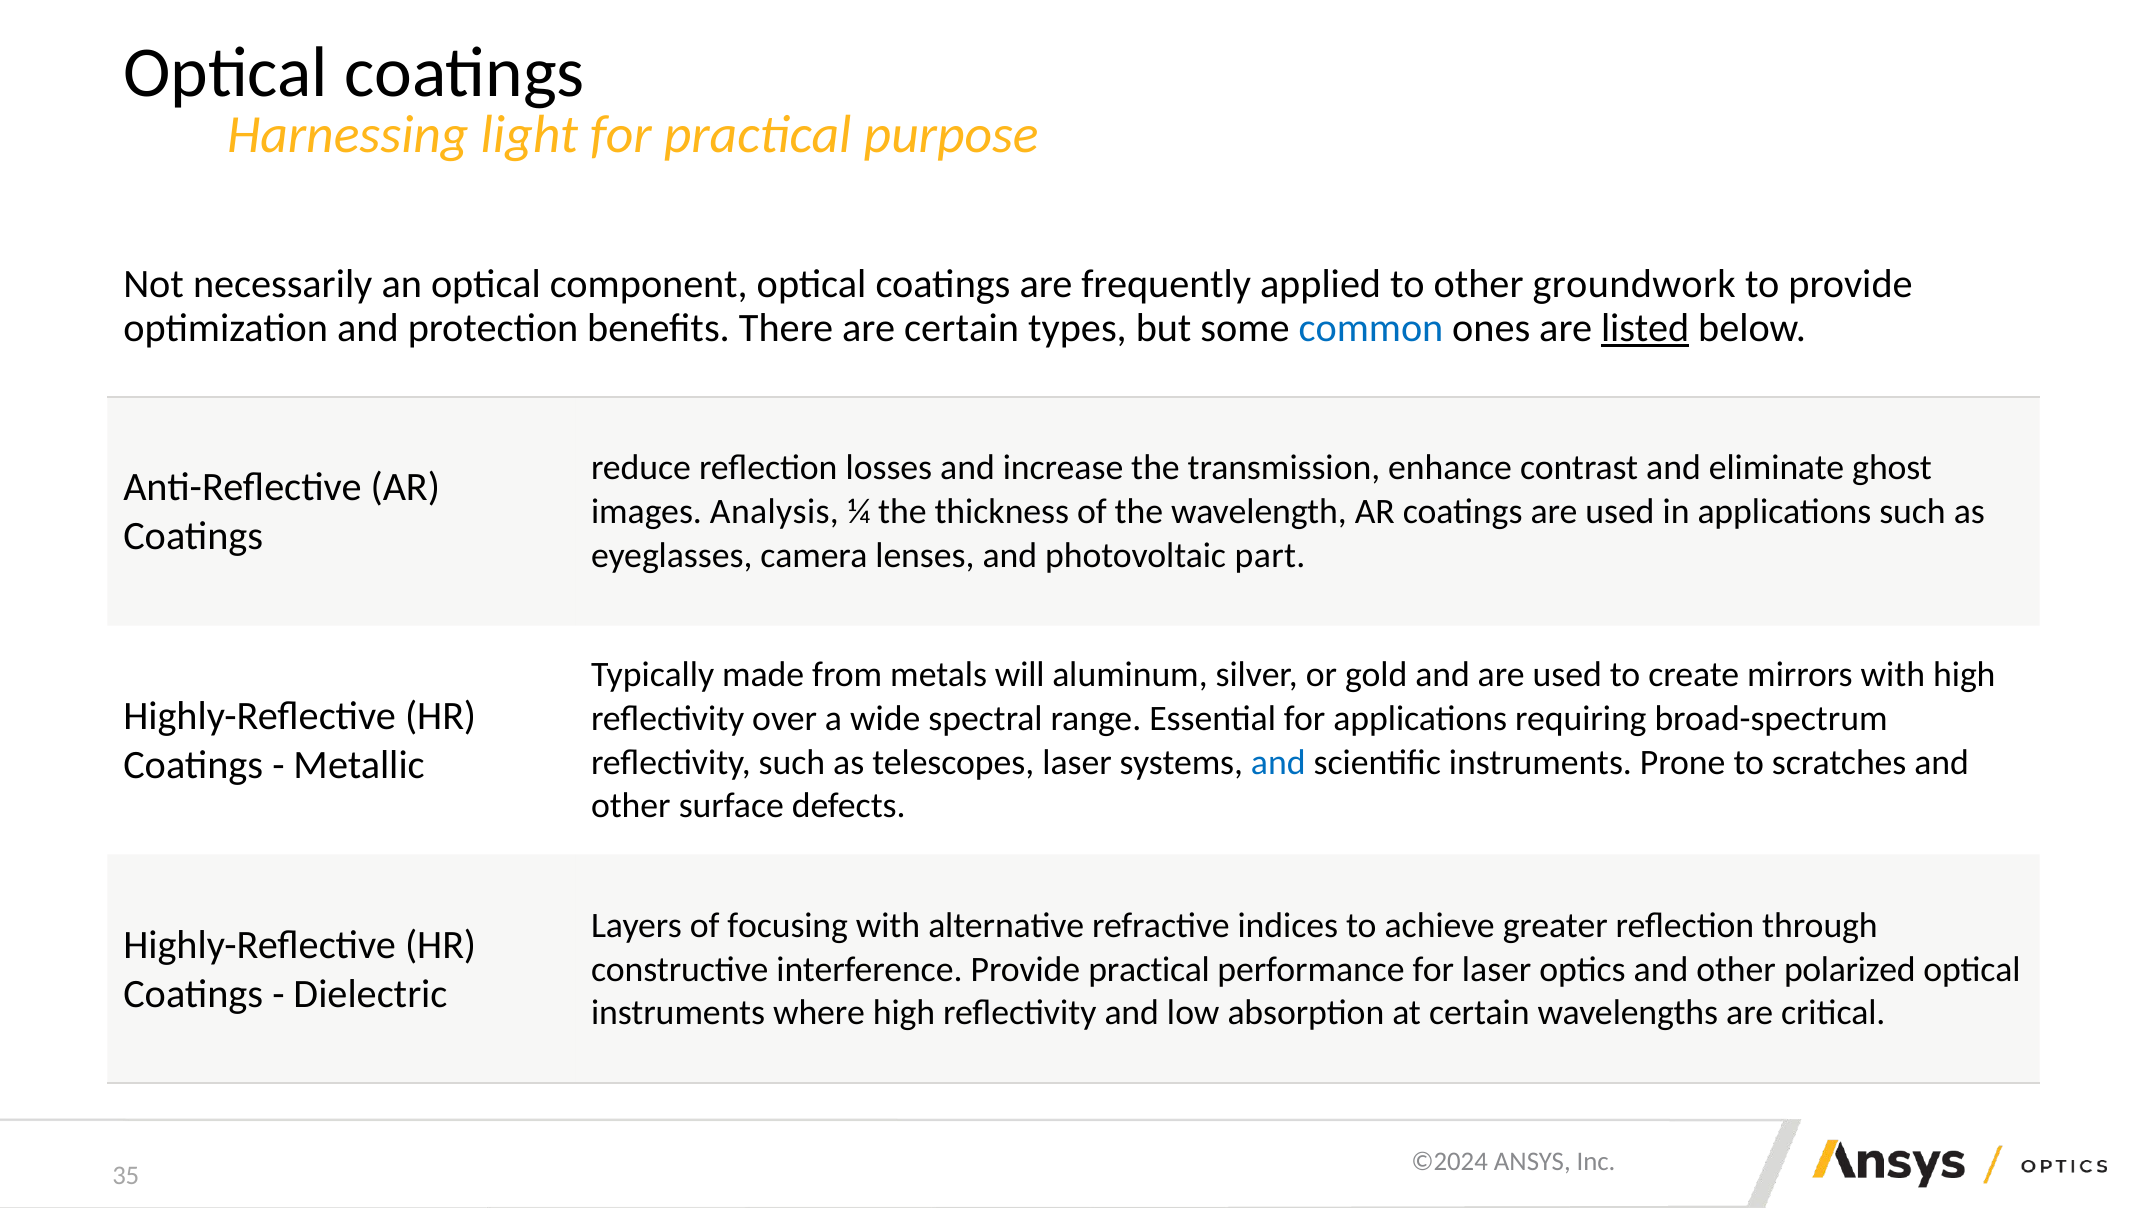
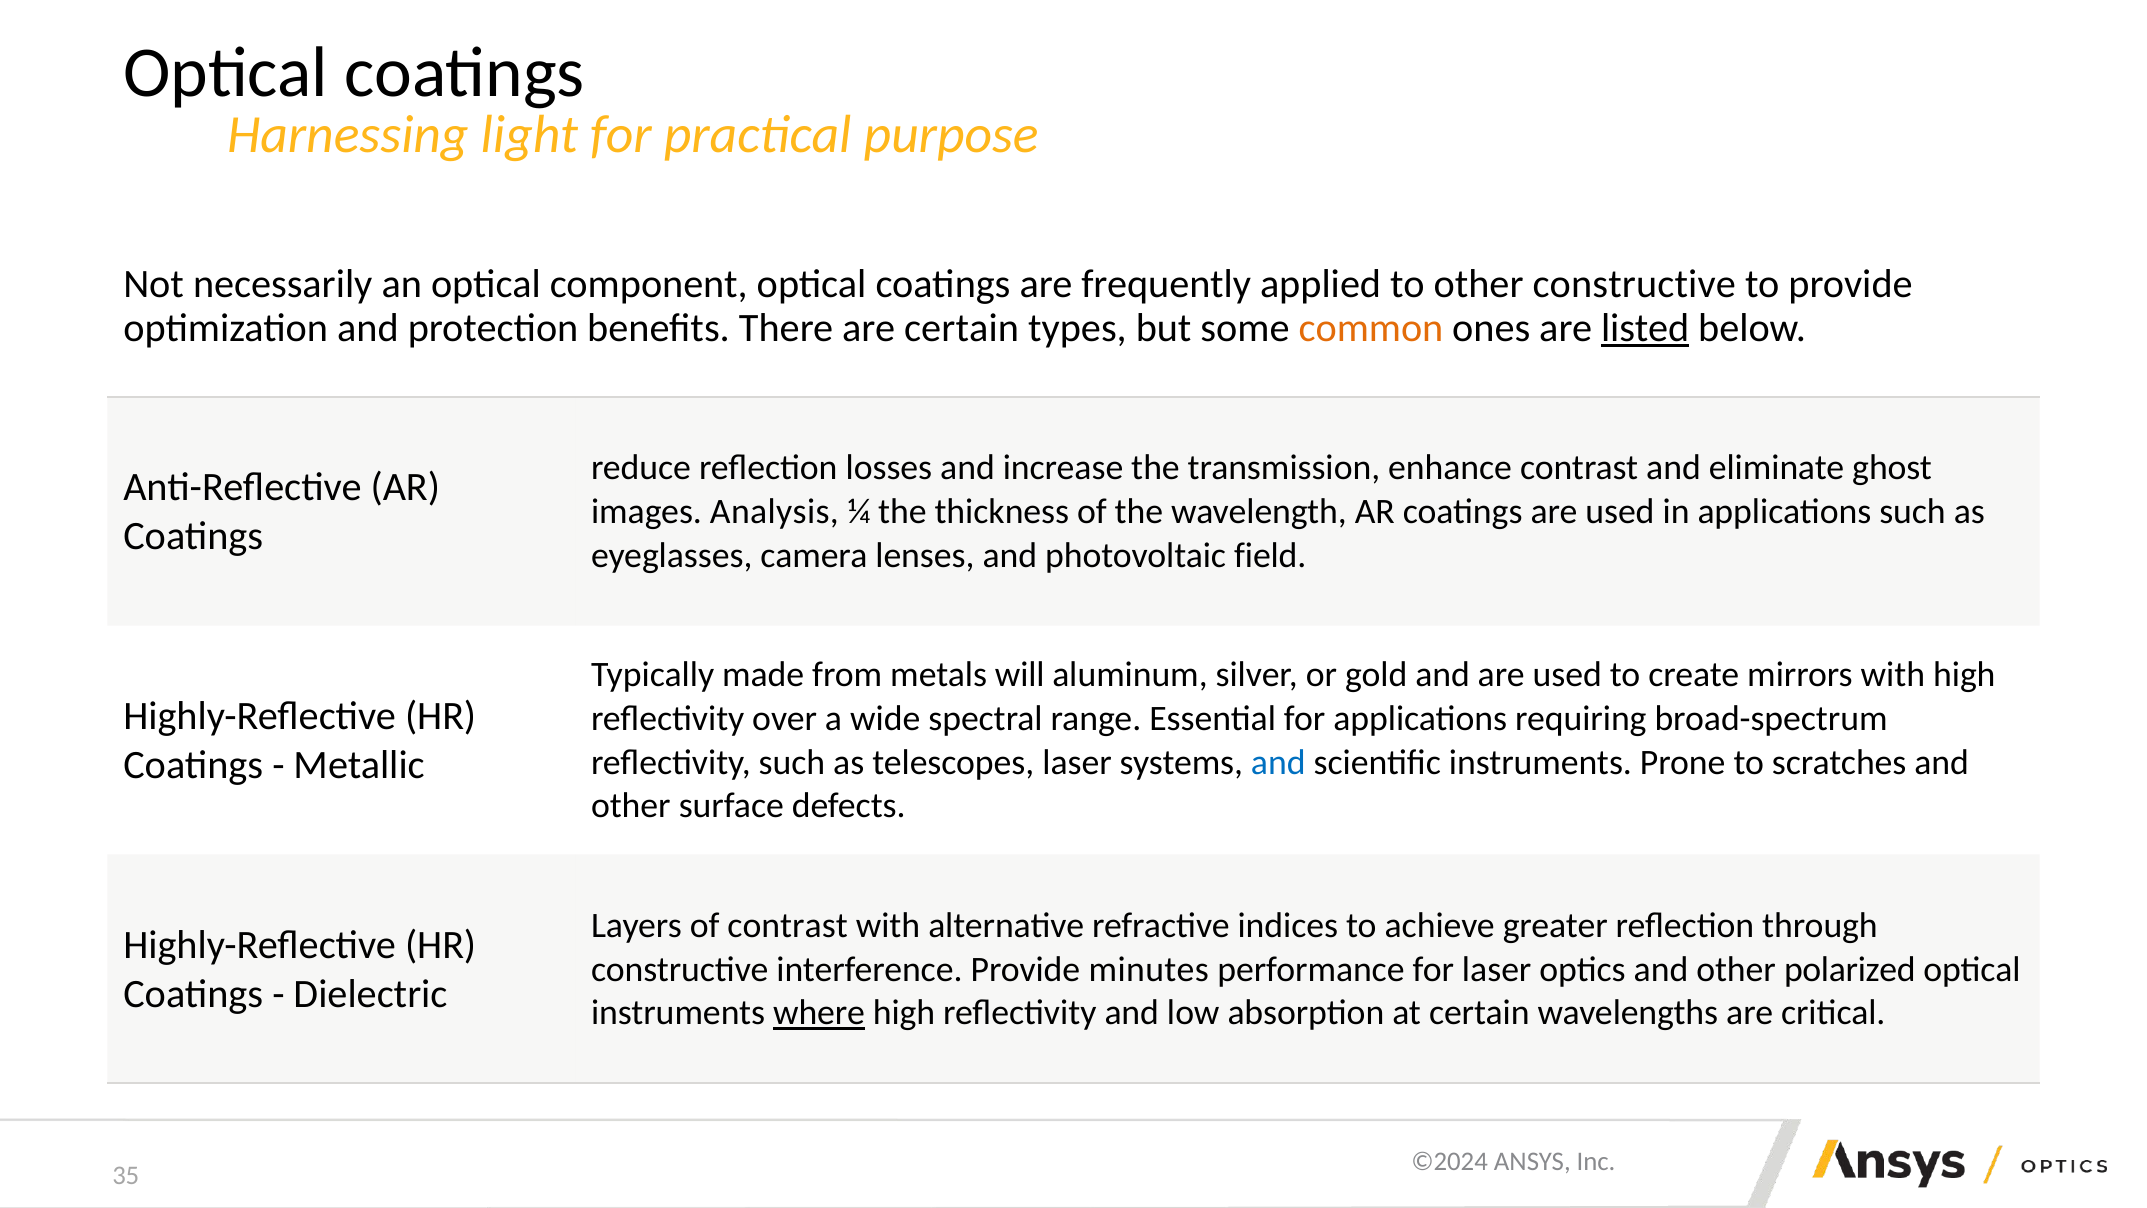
other groundwork: groundwork -> constructive (1634, 285)
common colour: blue -> orange (1371, 328)
part: part -> field (1270, 555)
of focusing: focusing -> contrast (788, 925)
Provide practical: practical -> minutes (1149, 969)
where underline: none -> present (819, 1013)
